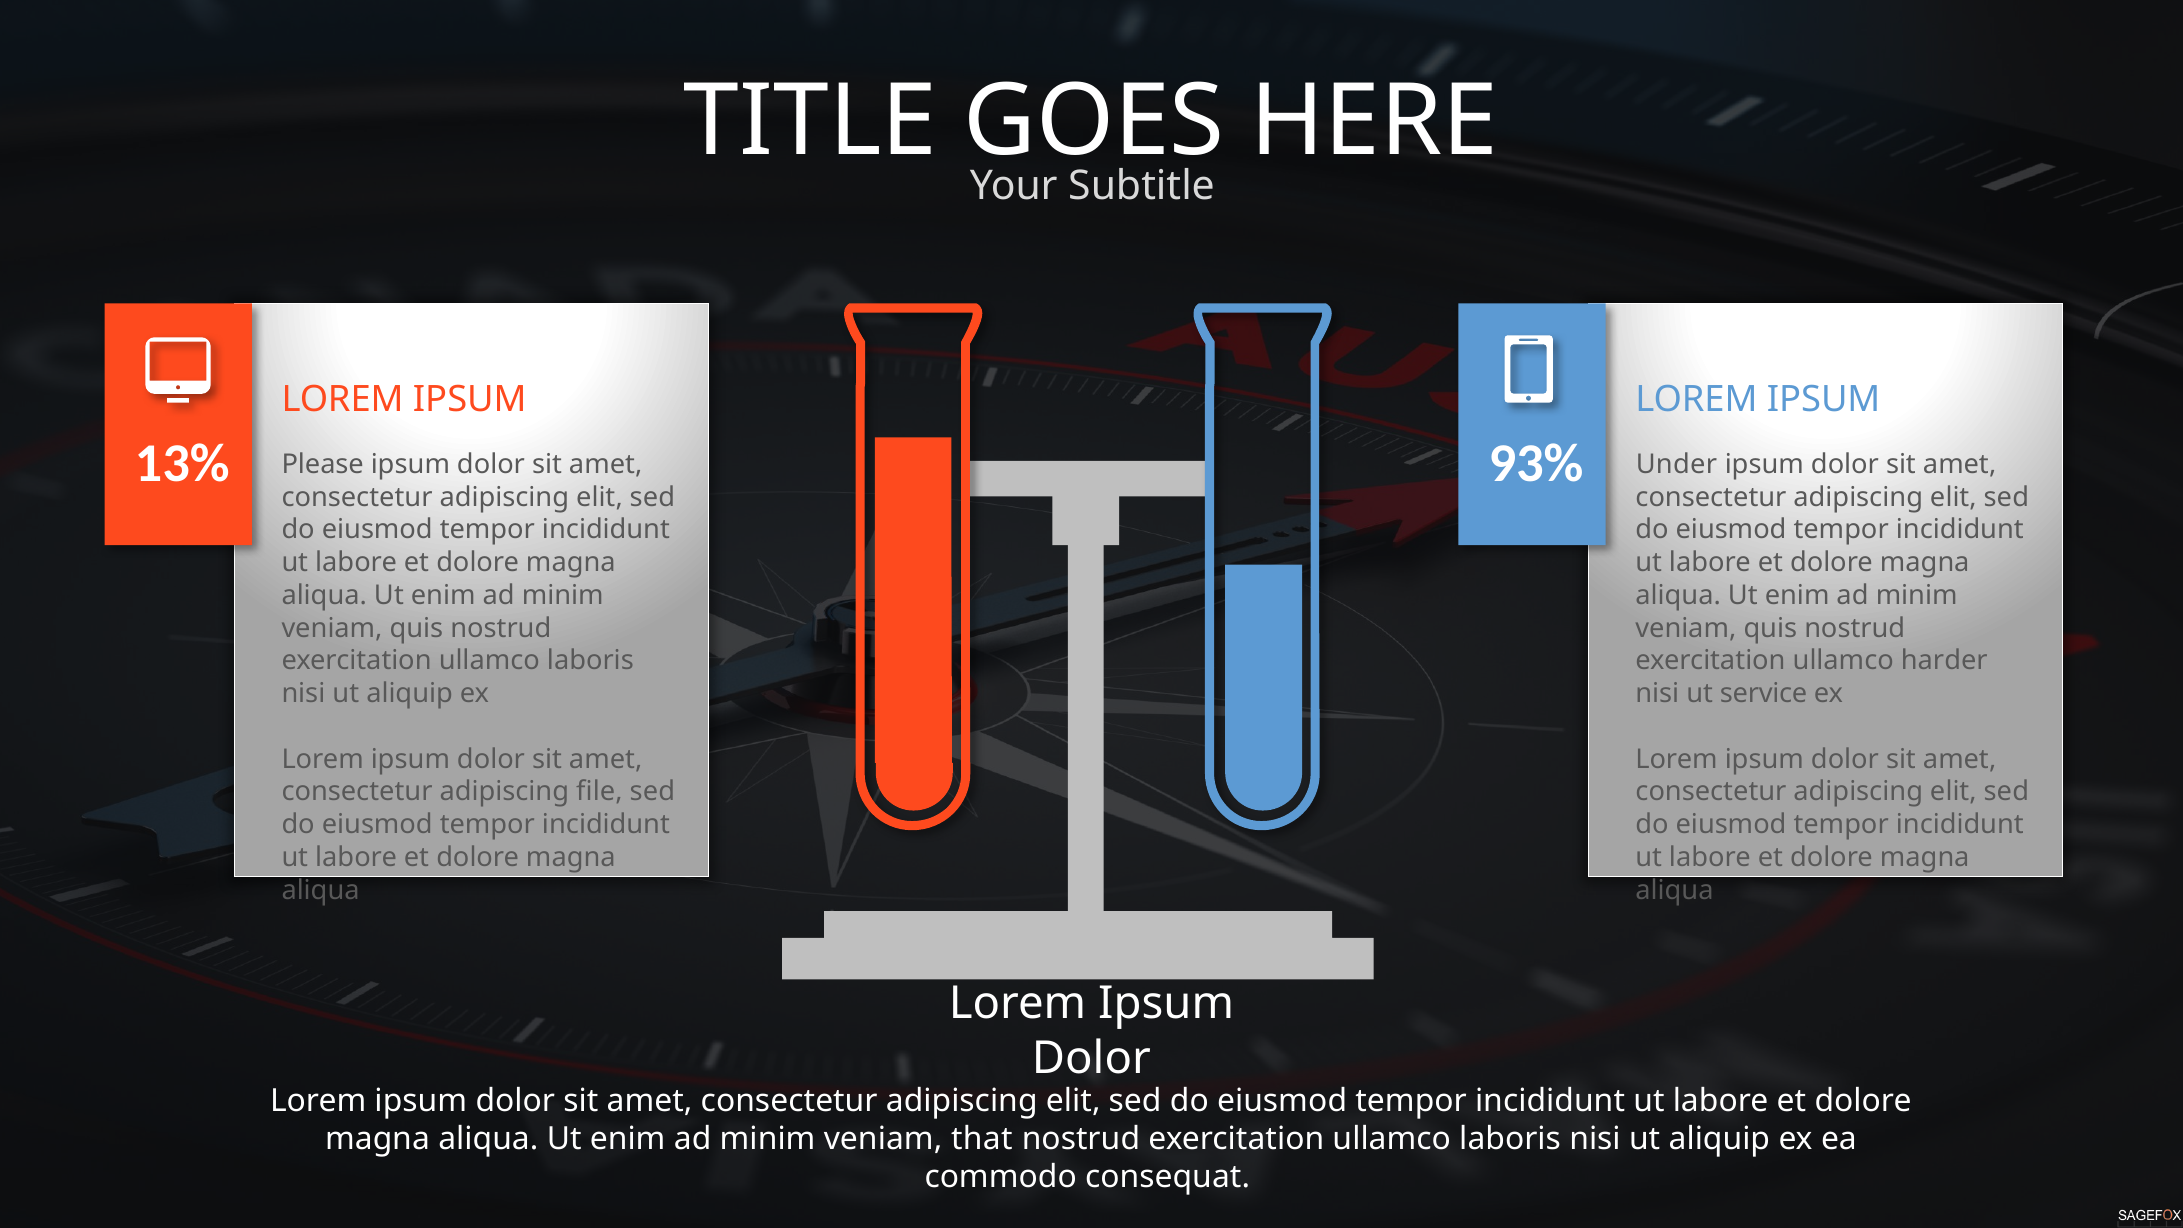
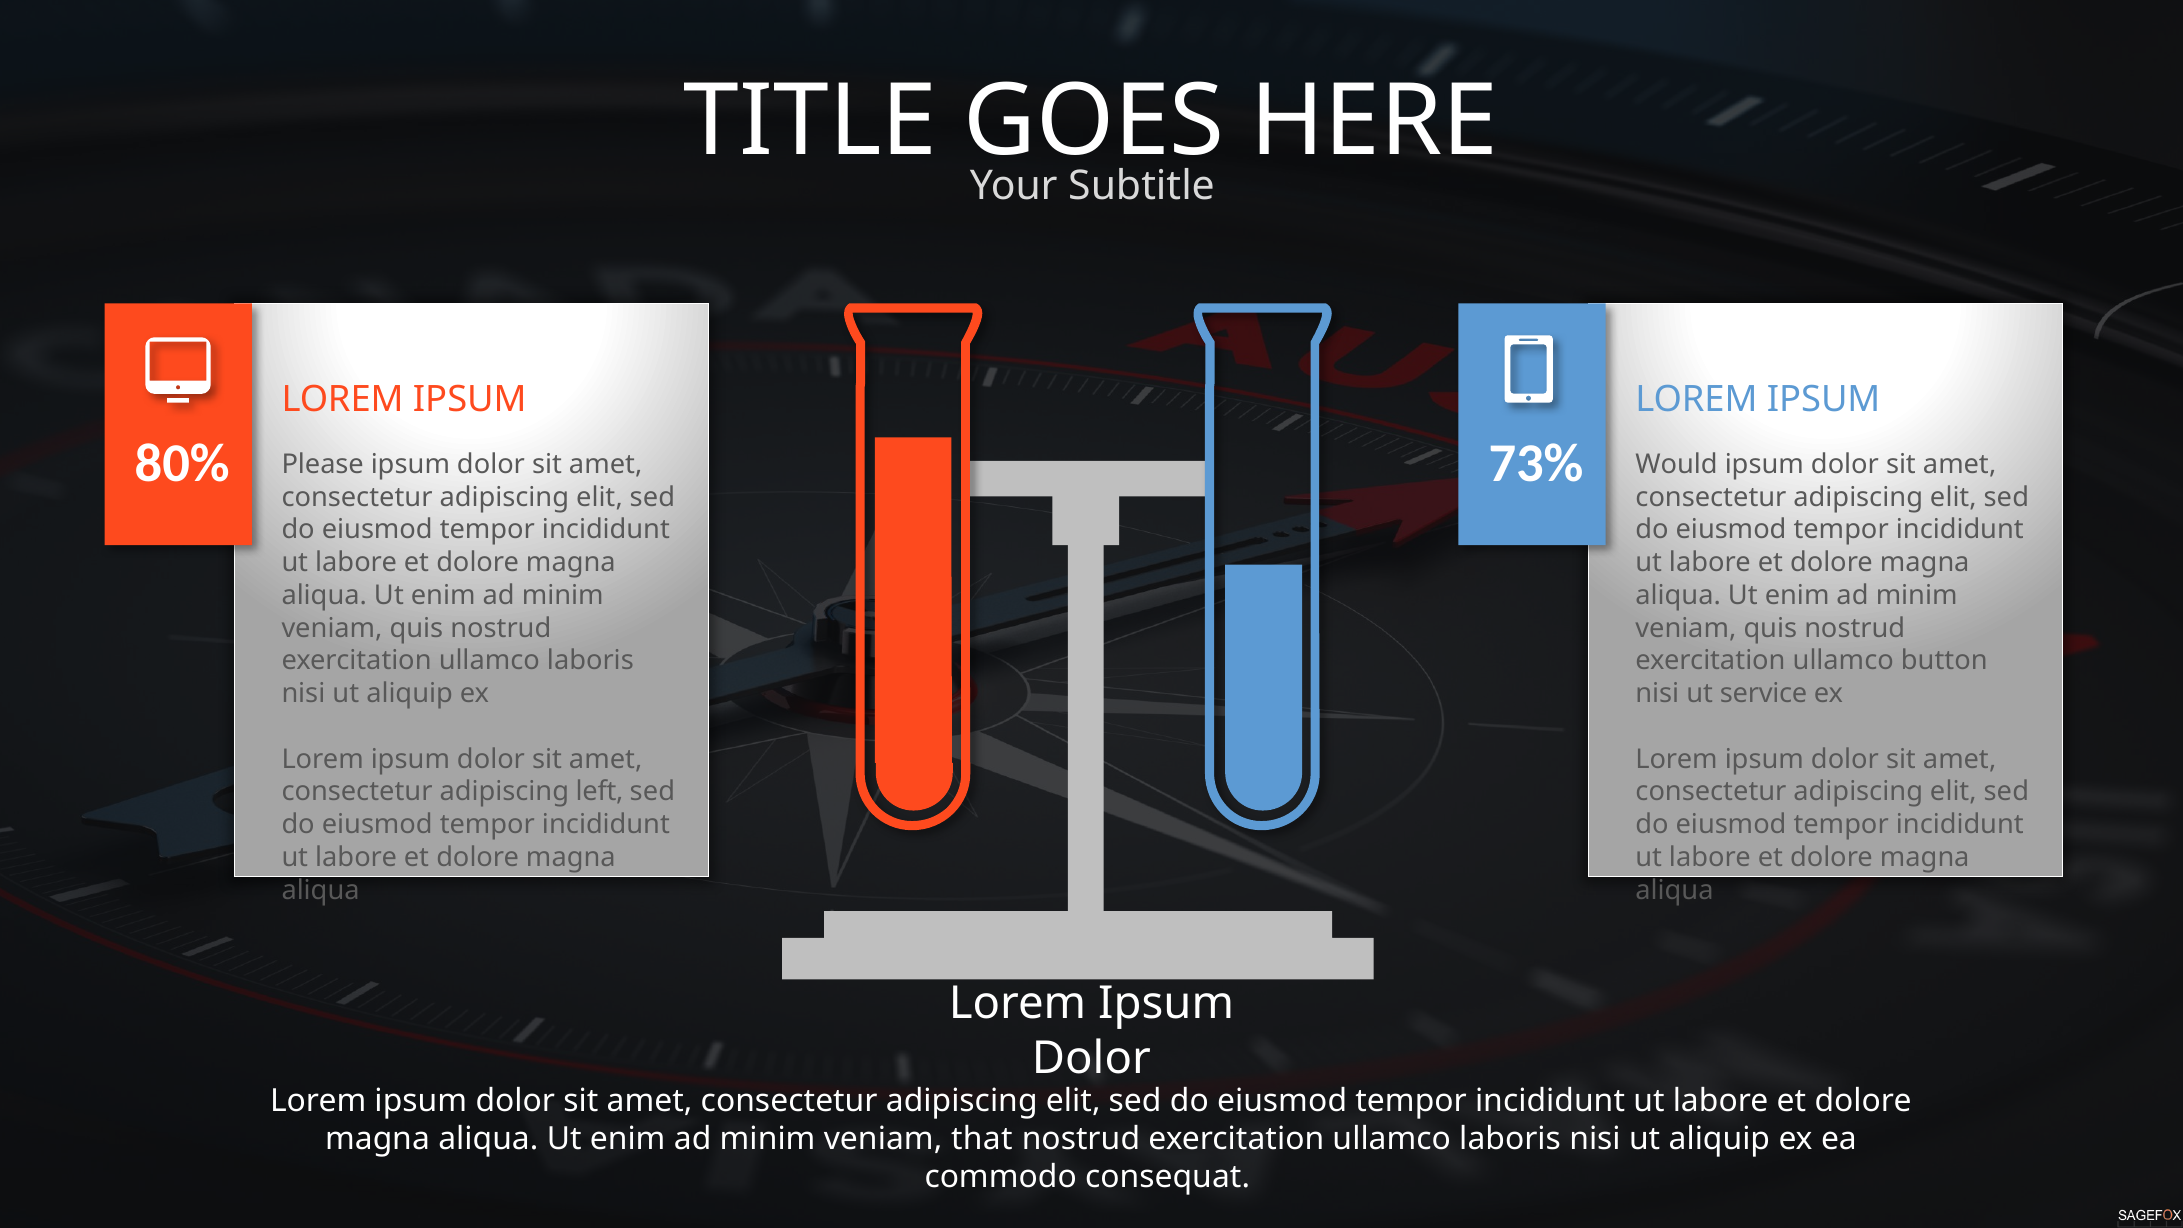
13%: 13% -> 80% (182, 464)
93%: 93% -> 73% (1536, 464)
Under: Under -> Would (1677, 464)
harder: harder -> button (1944, 661)
file: file -> left (600, 792)
